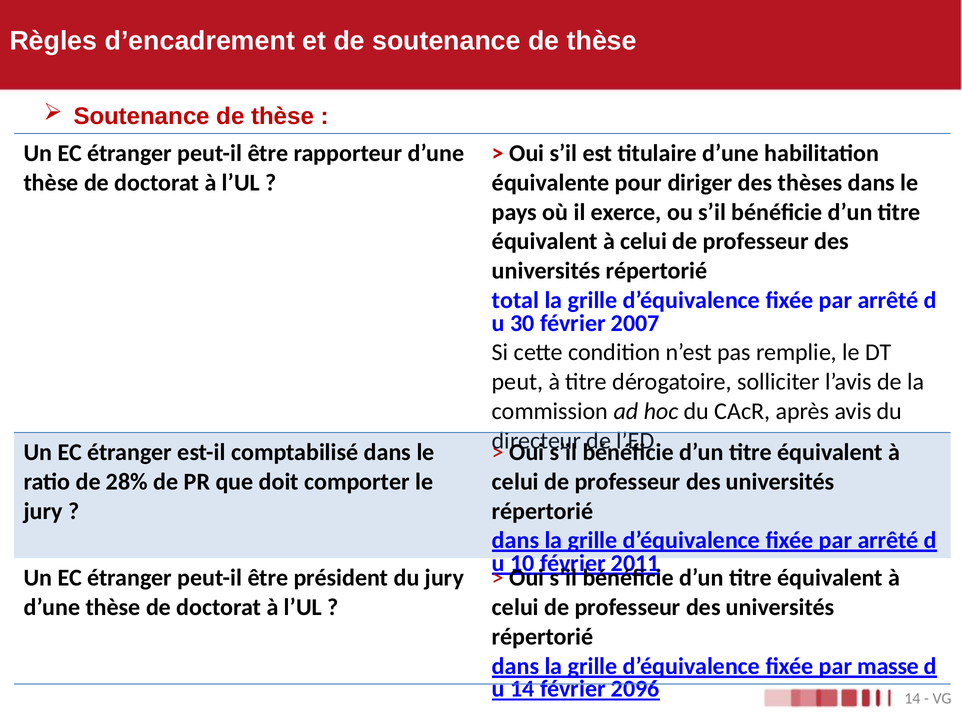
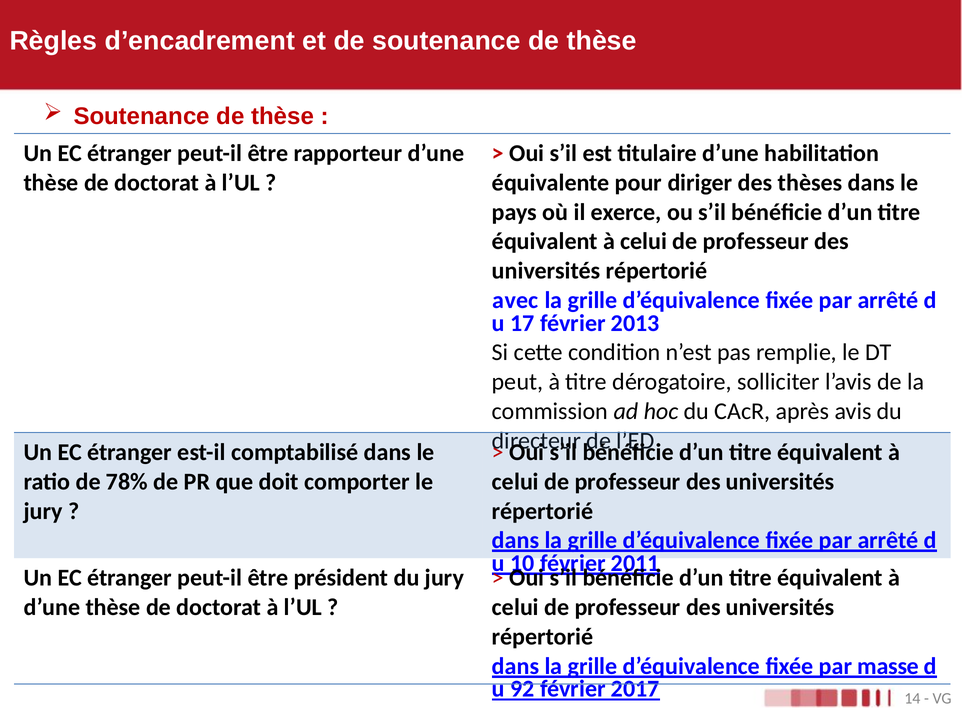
total: total -> avec (515, 300)
30: 30 -> 17 (522, 323)
2007: 2007 -> 2013 (635, 323)
28%: 28% -> 78% (127, 481)
14: 14 -> 92 (522, 689)
2096: 2096 -> 2017 (635, 689)
